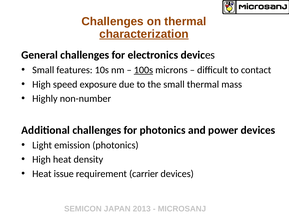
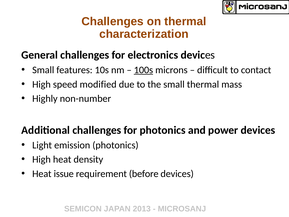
characterization underline: present -> none (144, 34)
exposure: exposure -> modified (98, 84)
carrier: carrier -> before (144, 174)
